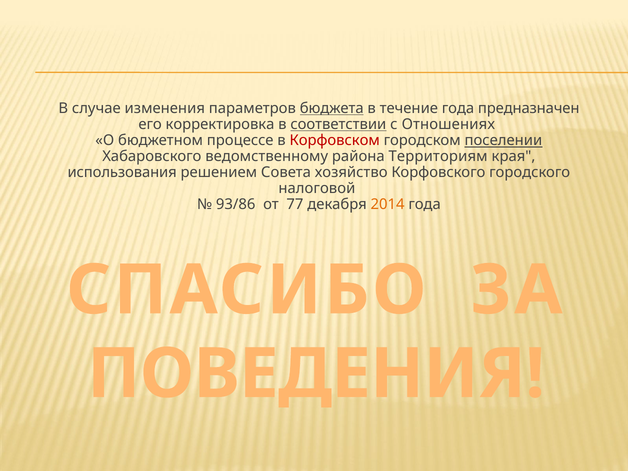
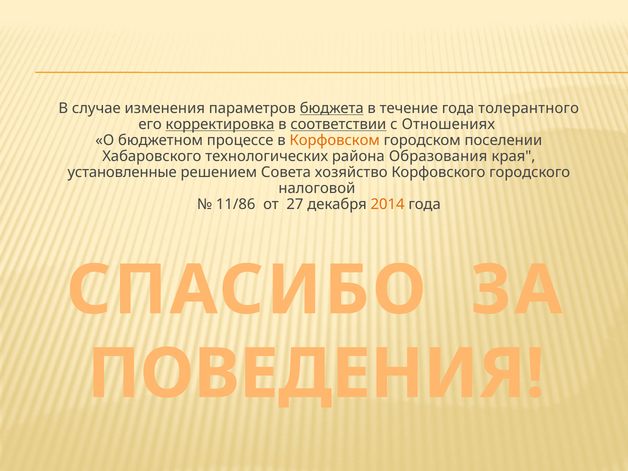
предназначен: предназначен -> толерантного (529, 108)
корректировка underline: none -> present (220, 124)
Корфовском colour: red -> orange (335, 140)
поселении underline: present -> none (503, 140)
ведомственному: ведомственному -> технологических (267, 156)
Территориям: Территориям -> Образования (438, 156)
использования: использования -> установленные (122, 172)
93/86: 93/86 -> 11/86 (236, 205)
77: 77 -> 27 (295, 205)
